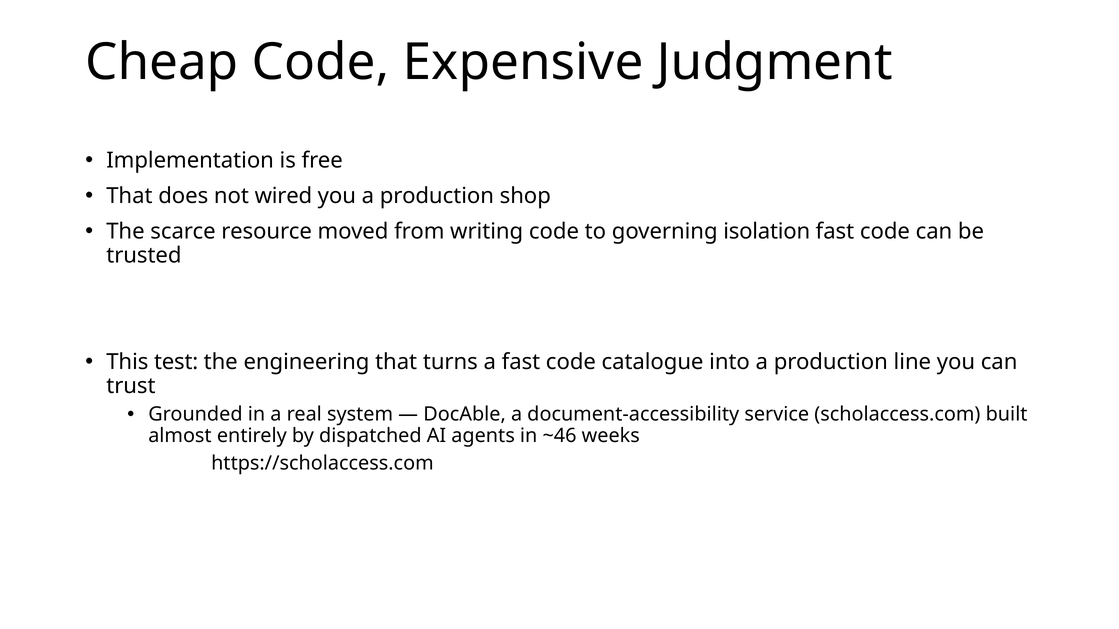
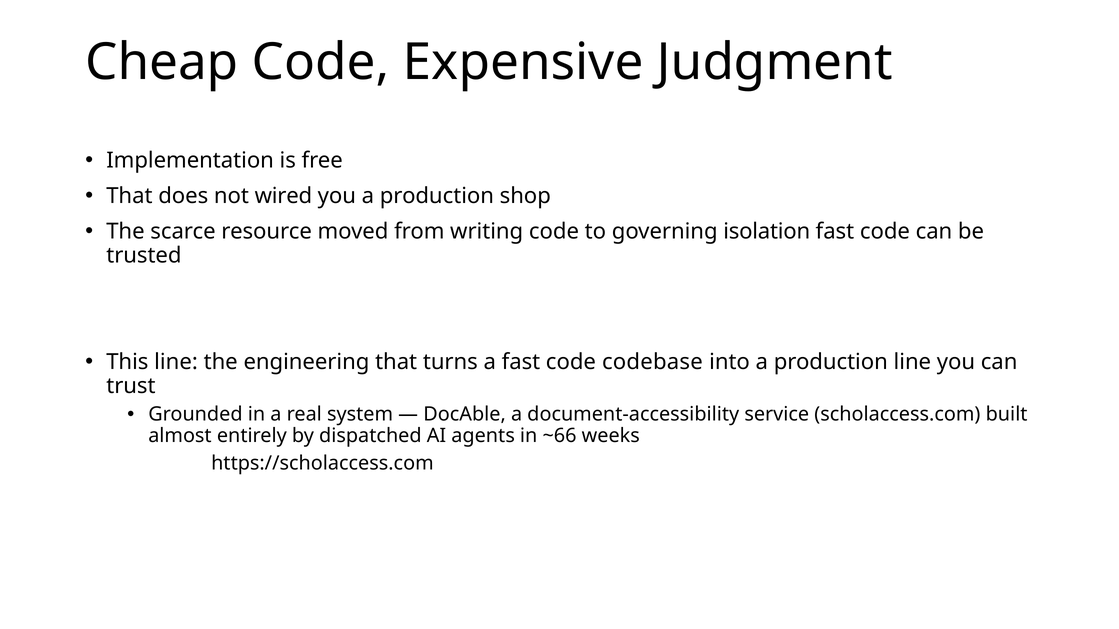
This test: test -> line (176, 362)
catalogue: catalogue -> codebase (652, 362)
~46: ~46 -> ~66 (560, 436)
